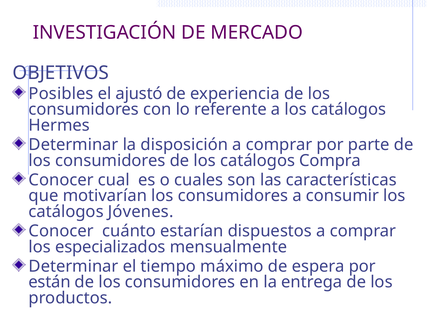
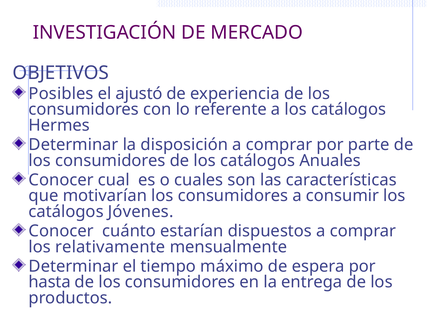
Compra: Compra -> Anuales (330, 161)
especializados: especializados -> relativamente (110, 247)
están: están -> hasta (50, 282)
